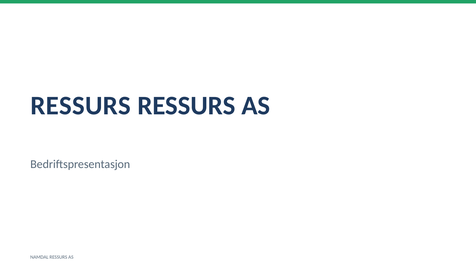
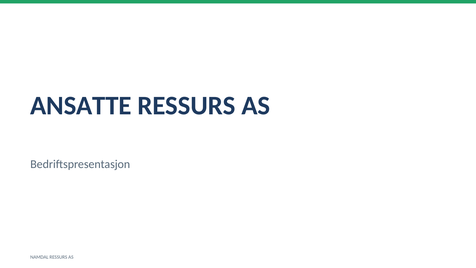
RESSURS: RESSURS -> ANSATTE (81, 106)
